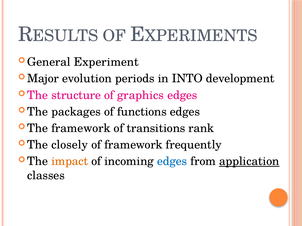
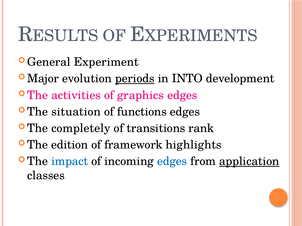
periods underline: none -> present (135, 79)
structure: structure -> activities (76, 95)
packages: packages -> situation (76, 112)
framework: framework -> completely (81, 129)
closely: closely -> edition (70, 145)
frequently: frequently -> highlights (194, 145)
impact colour: orange -> blue (70, 162)
